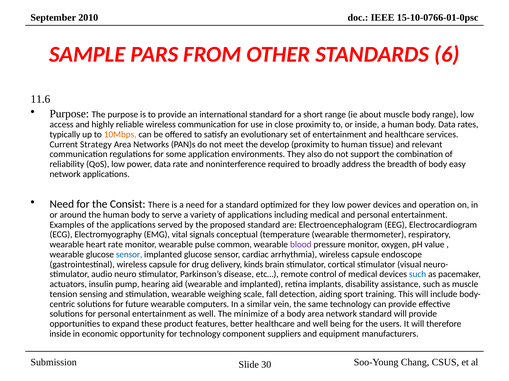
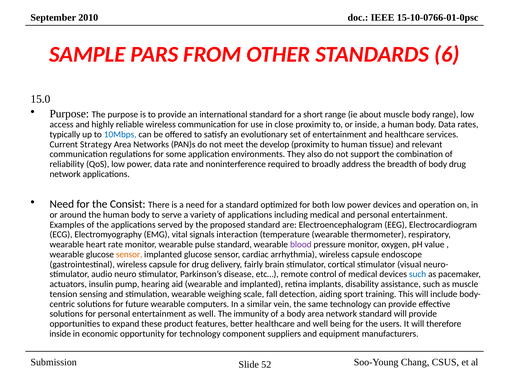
11.6: 11.6 -> 15.0 (40, 99)
10Mbps colour: orange -> blue (120, 135)
body easy: easy -> drug (457, 164)
for they: they -> both (321, 205)
conceptual: conceptual -> interaction (237, 235)
pulse common: common -> standard (234, 245)
sensor colour: blue -> orange (129, 255)
kinds: kinds -> fairly (254, 265)
minimize: minimize -> immunity (251, 315)
30: 30 -> 52 (266, 365)
